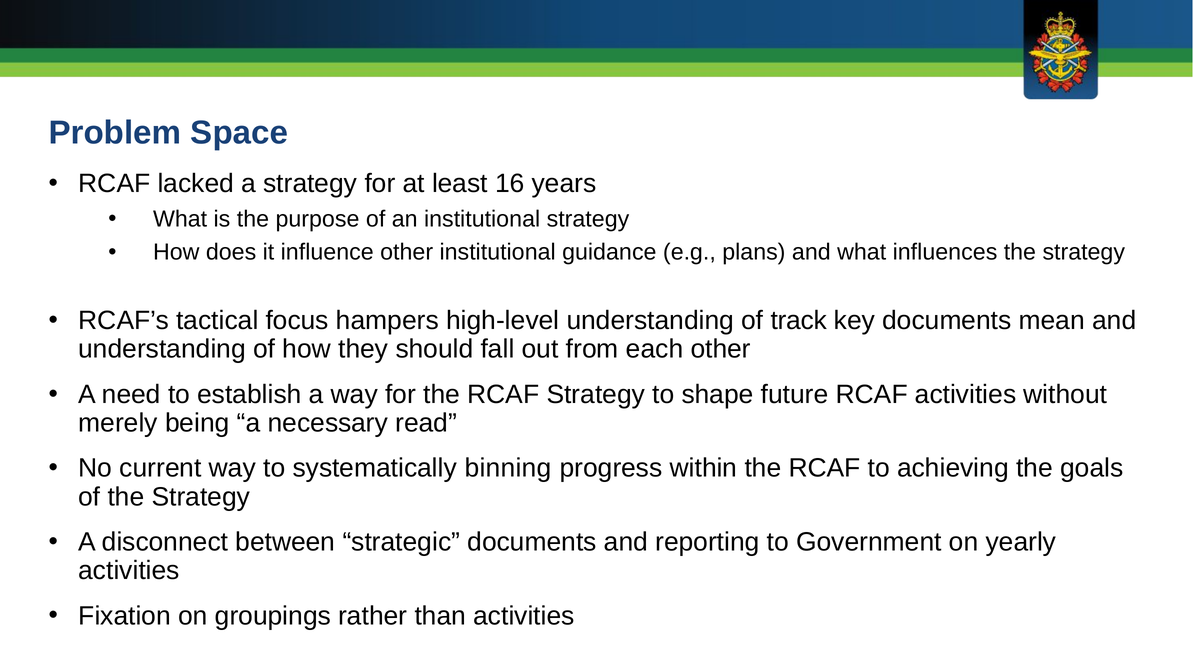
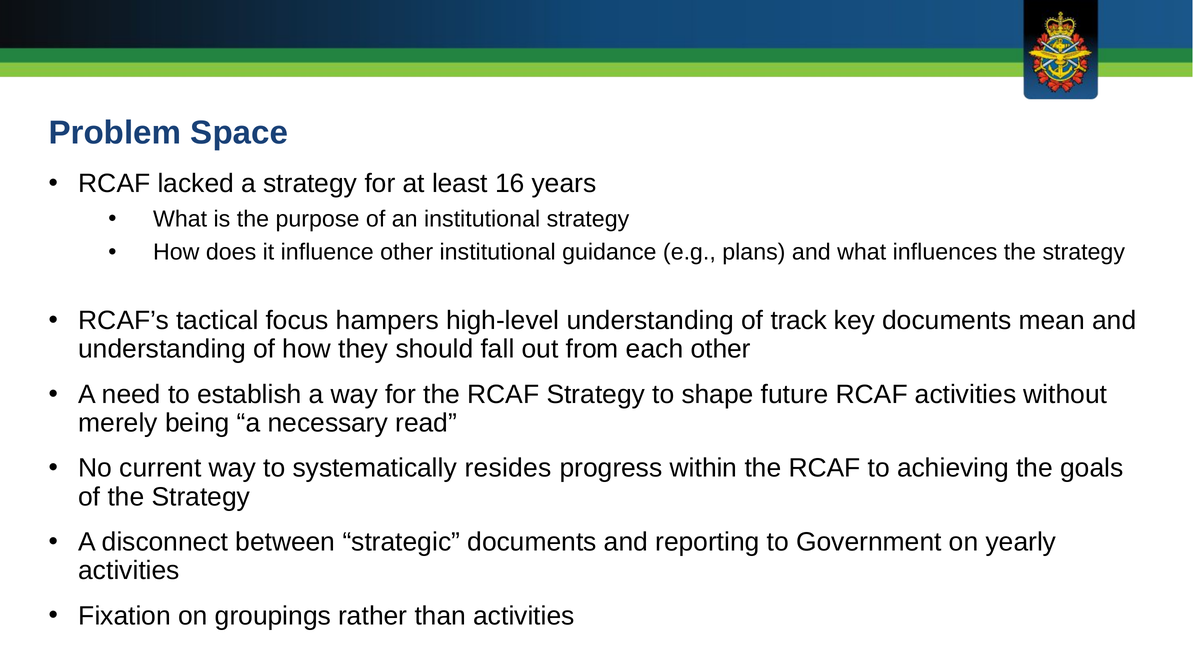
binning: binning -> resides (508, 468)
